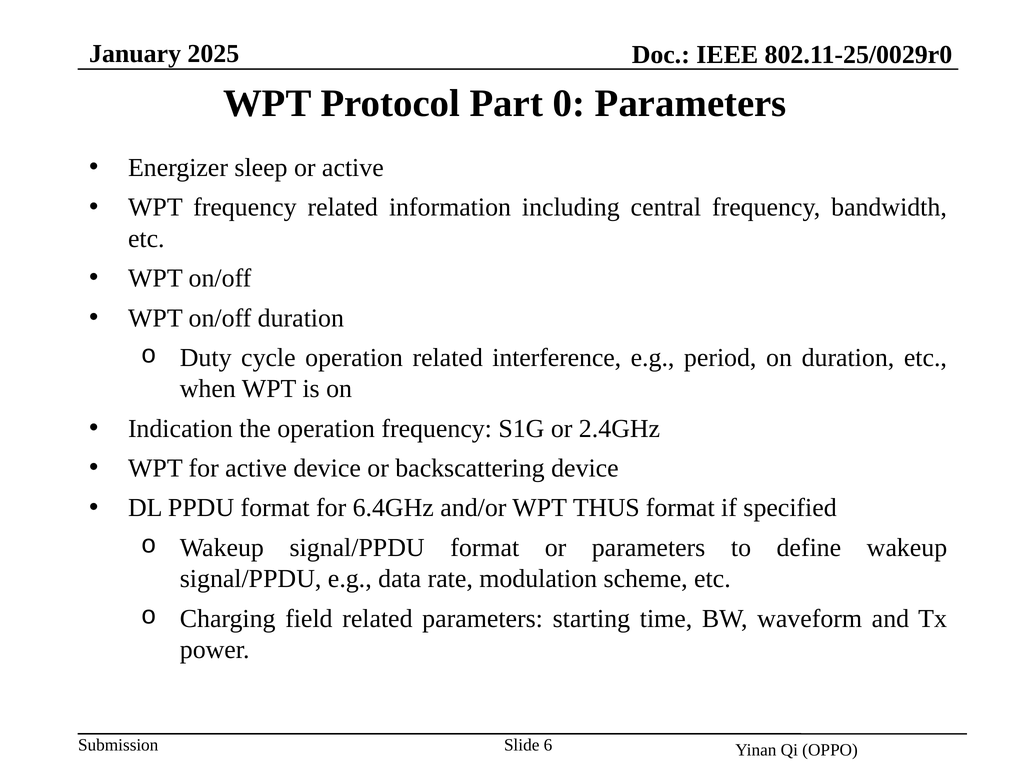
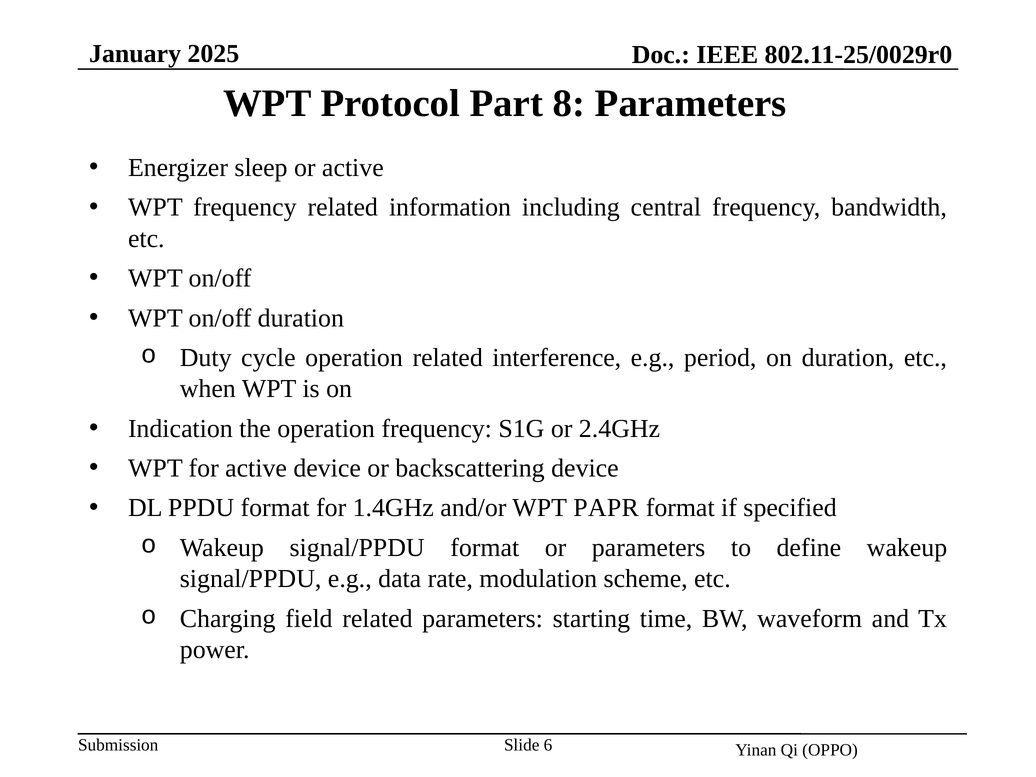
0: 0 -> 8 (569, 104)
6.4GHz: 6.4GHz -> 1.4GHz (393, 508)
THUS: THUS -> PAPR (606, 508)
